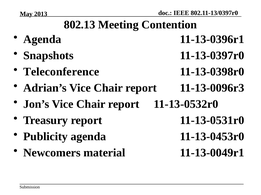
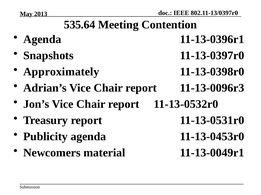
802.13: 802.13 -> 535.64 (80, 25)
Teleconference: Teleconference -> Approximately (61, 72)
